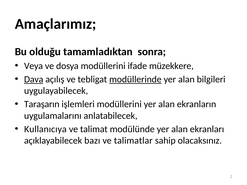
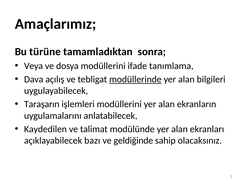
olduğu: olduğu -> türüne (45, 52)
müzekkere: müzekkere -> tanımlama (171, 66)
Dava underline: present -> none (34, 79)
Kullanıcıya: Kullanıcıya -> Kaydedilen (45, 129)
talimatlar: talimatlar -> geldiğinde (133, 141)
